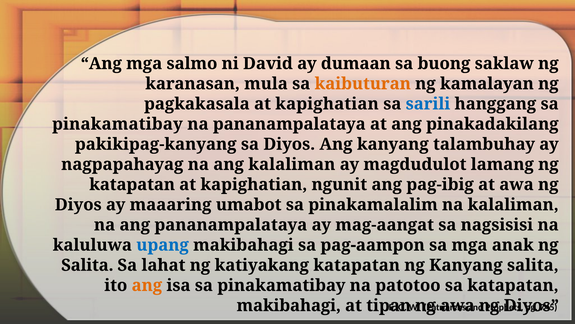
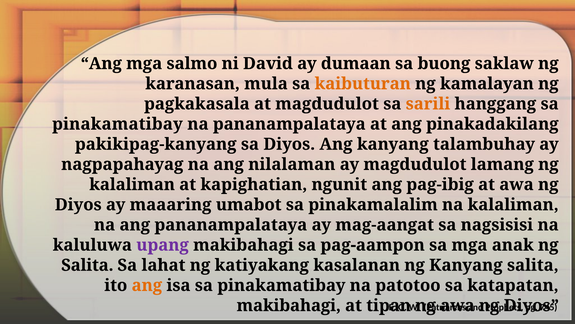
pagkakasala at kapighatian: kapighatian -> magdudulot (327, 104)
sarili colour: blue -> orange (428, 104)
ang kalaliman: kalaliman -> nilalaman (292, 164)
katapatan: katapatan -> kalaliman (132, 184)
upang colour: blue -> purple (163, 245)
katiyakang katapatan: katapatan -> kasalanan (357, 265)
